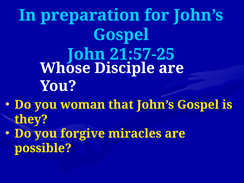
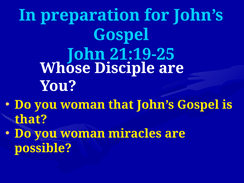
21:57-25: 21:57-25 -> 21:19-25 (142, 54)
they: they -> that (31, 119)
forgive: forgive -> woman (83, 134)
